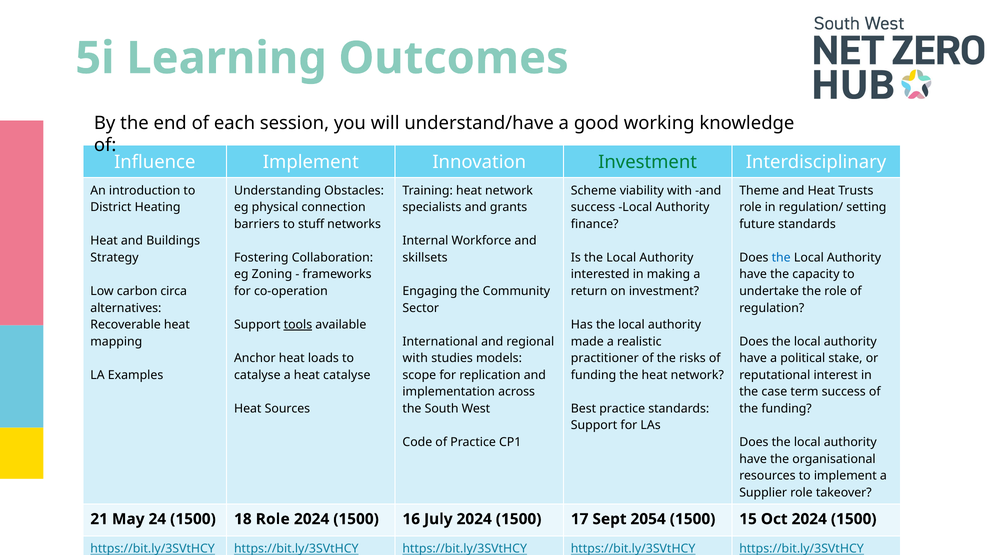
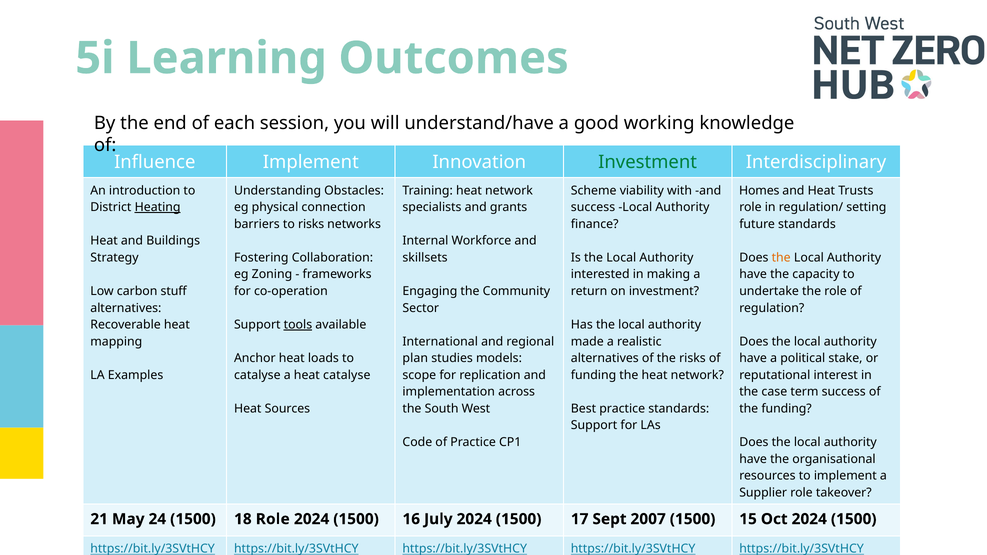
Theme: Theme -> Homes (759, 191)
Heating underline: none -> present (158, 207)
to stuff: stuff -> risks (311, 224)
the colour: blue -> orange (781, 258)
circa: circa -> stuff (174, 291)
with: with -> plan (415, 358)
practitioner: practitioner -> alternatives (605, 358)
2054: 2054 -> 2007 (648, 519)
